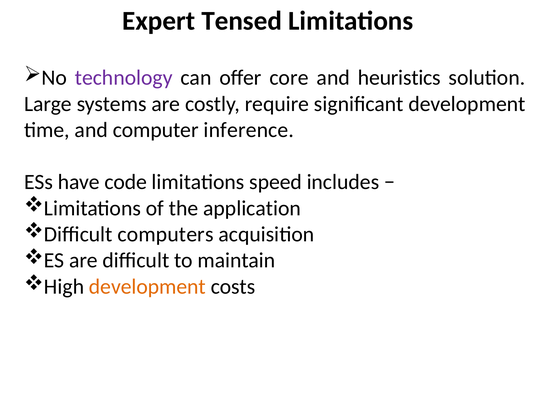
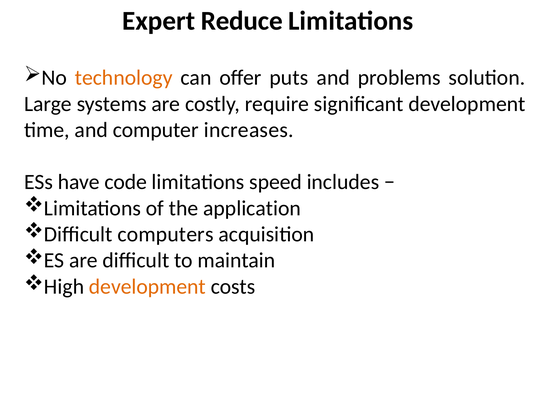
Tensed: Tensed -> Reduce (242, 21)
technology colour: purple -> orange (124, 78)
core: core -> puts (289, 78)
heuristics: heuristics -> problems (399, 78)
inference: inference -> increases (249, 130)
